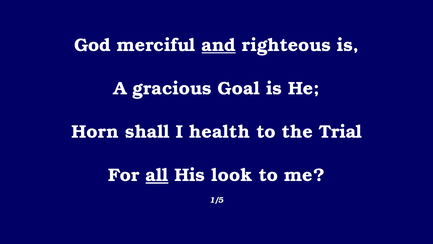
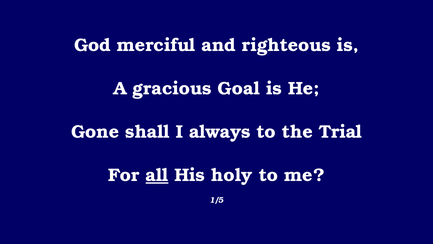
and underline: present -> none (219, 45)
Horn: Horn -> Gone (95, 132)
health: health -> always (220, 132)
look: look -> holy (232, 175)
